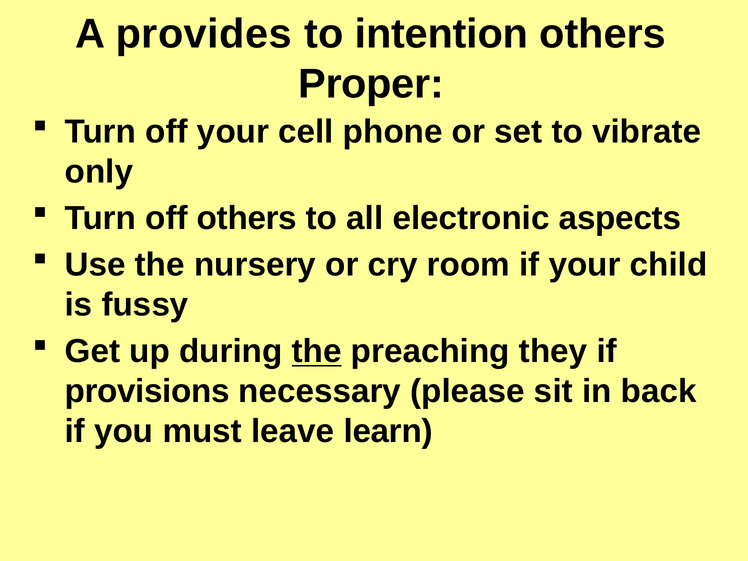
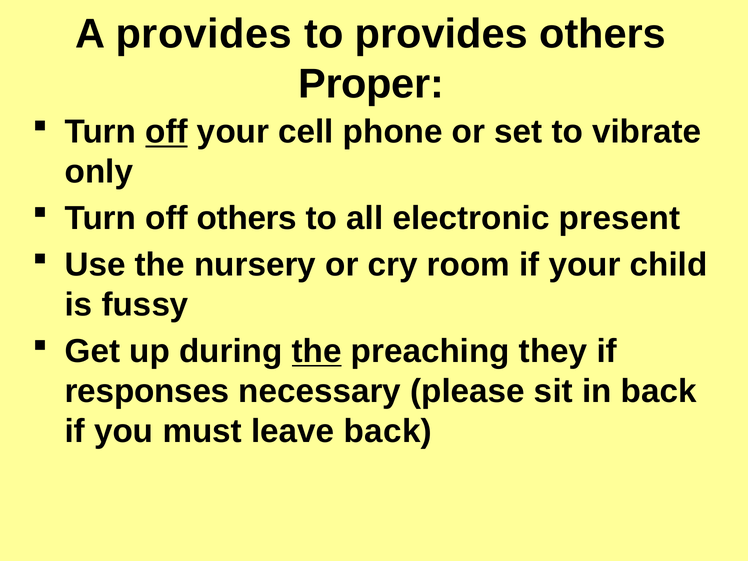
to intention: intention -> provides (441, 34)
off underline: none -> present (167, 132)
aspects: aspects -> present (620, 218)
provisions: provisions -> responses (147, 391)
leave learn: learn -> back (388, 431)
